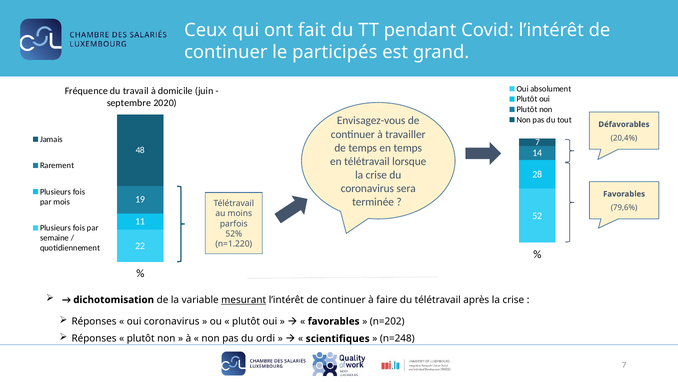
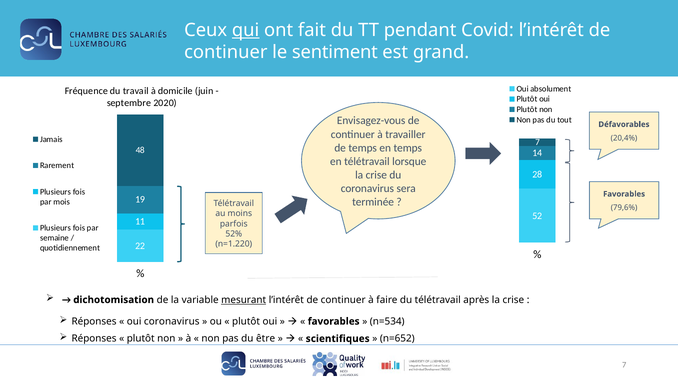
qui underline: none -> present (246, 30)
participés: participés -> sentiment (335, 52)
n=202: n=202 -> n=534 (387, 321)
ordi: ordi -> être (266, 338)
n=248: n=248 -> n=652 (397, 338)
